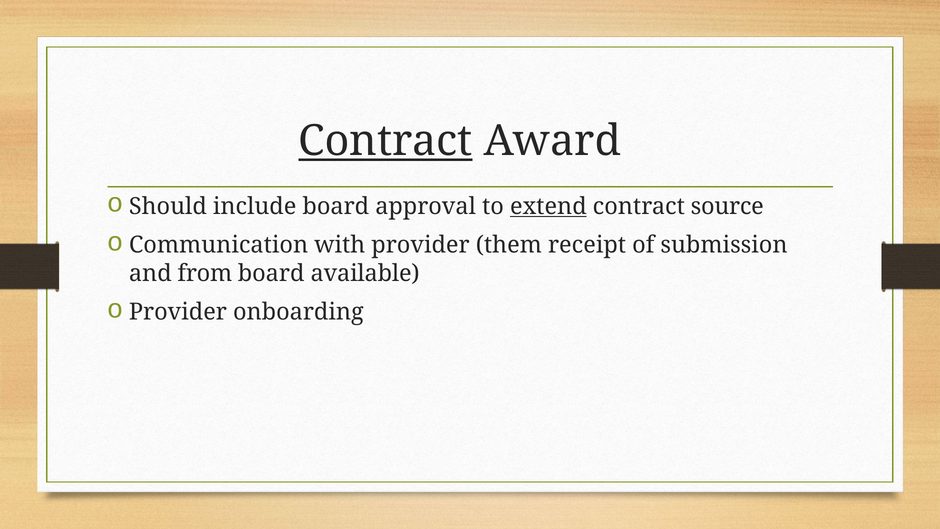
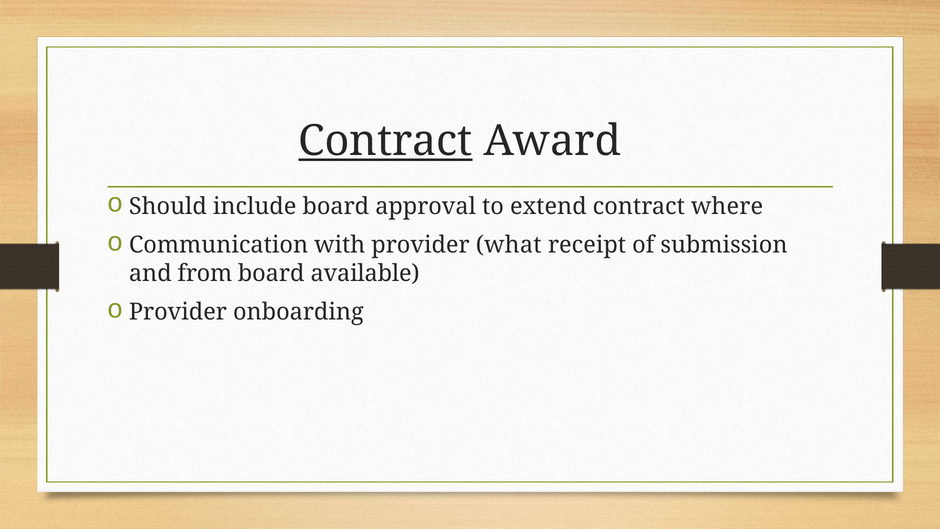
extend underline: present -> none (548, 206)
source: source -> where (727, 206)
them: them -> what (509, 245)
